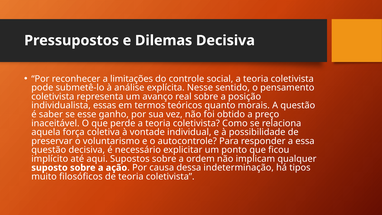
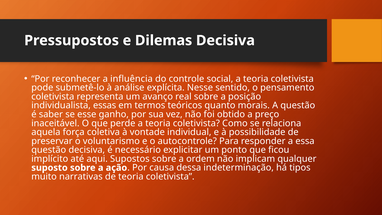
limitações: limitações -> influência (131, 79)
filosóficos: filosóficos -> narrativas (81, 177)
